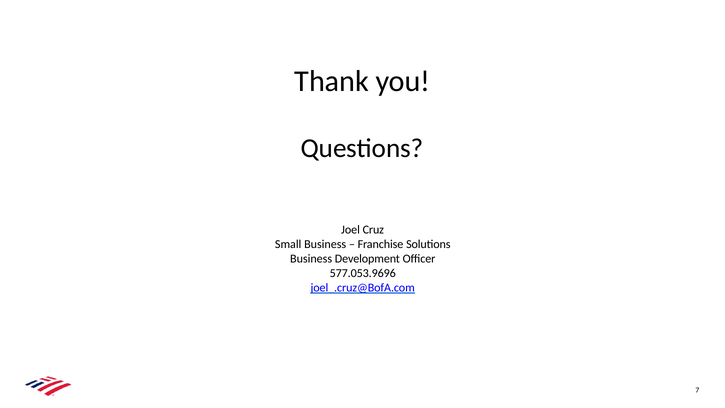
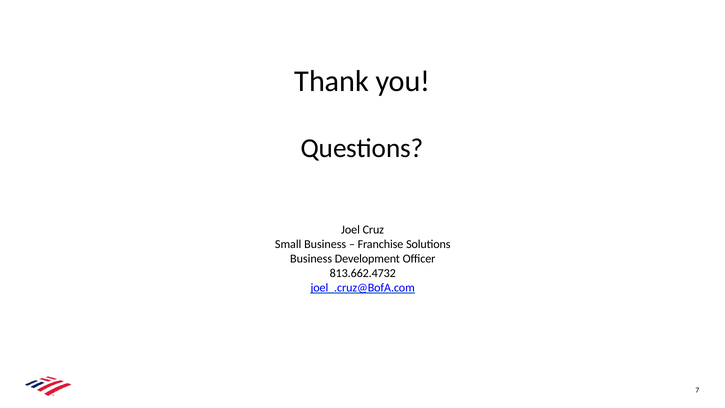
577.053.9696: 577.053.9696 -> 813.662.4732 (363, 273)
